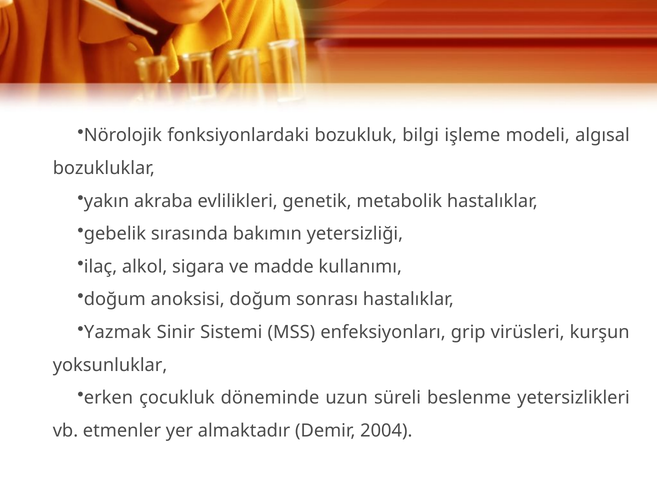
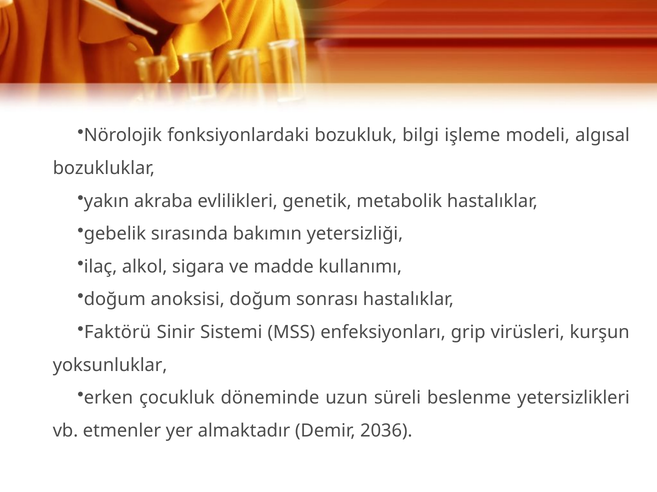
Yazmak: Yazmak -> Faktörü (118, 333)
2004: 2004 -> 2036 (386, 431)
